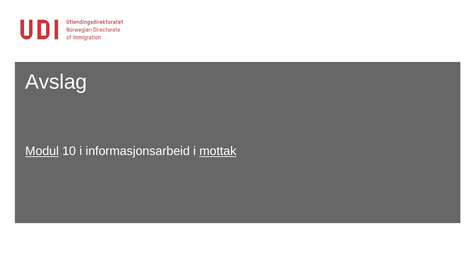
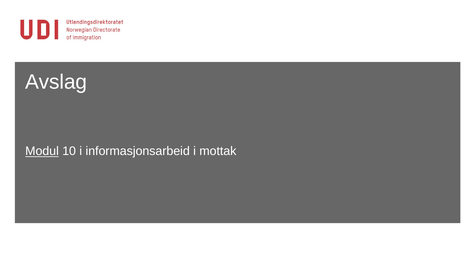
mottak underline: present -> none (218, 151)
